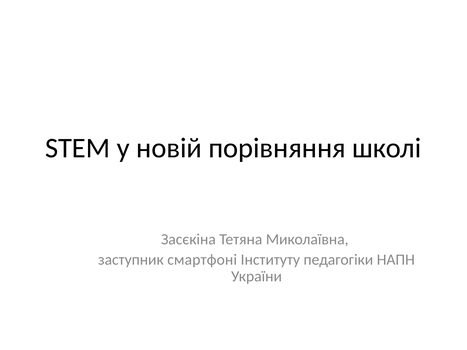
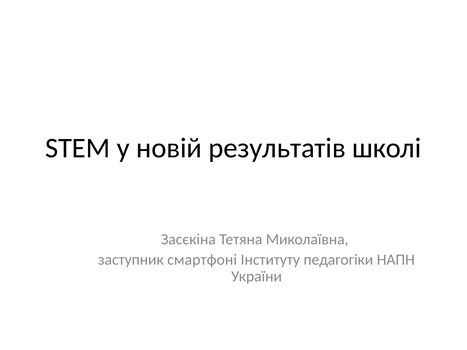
порівняння: порівняння -> результатів (277, 148)
